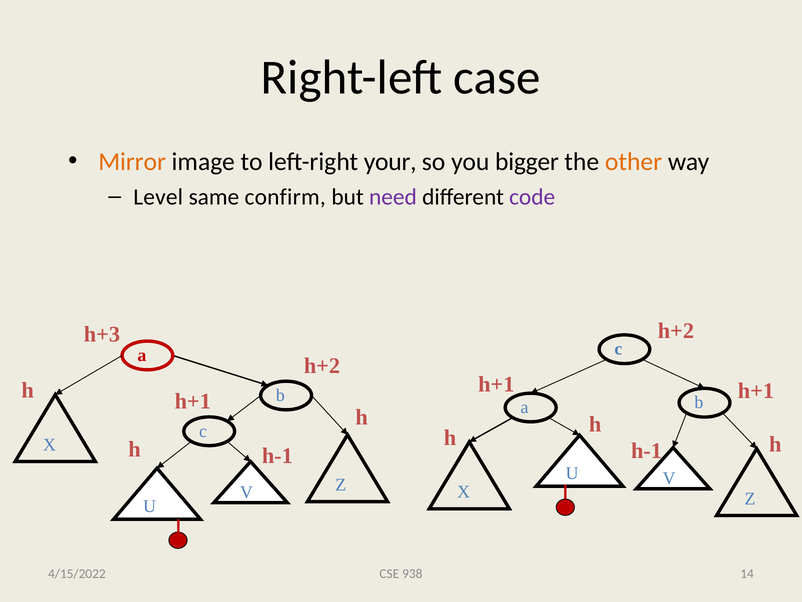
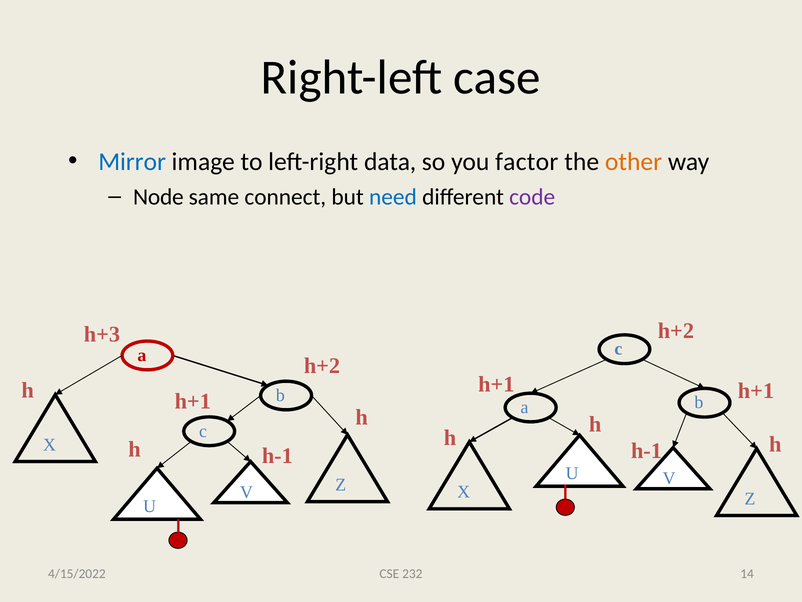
Mirror colour: orange -> blue (132, 162)
your: your -> data (390, 162)
bigger: bigger -> factor (527, 162)
Level: Level -> Node (158, 197)
confirm: confirm -> connect (285, 197)
need colour: purple -> blue (393, 197)
938: 938 -> 232 (412, 574)
